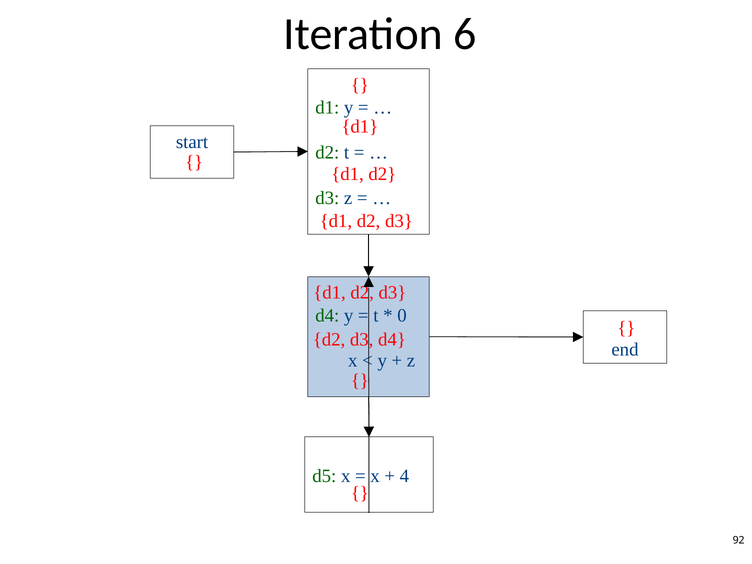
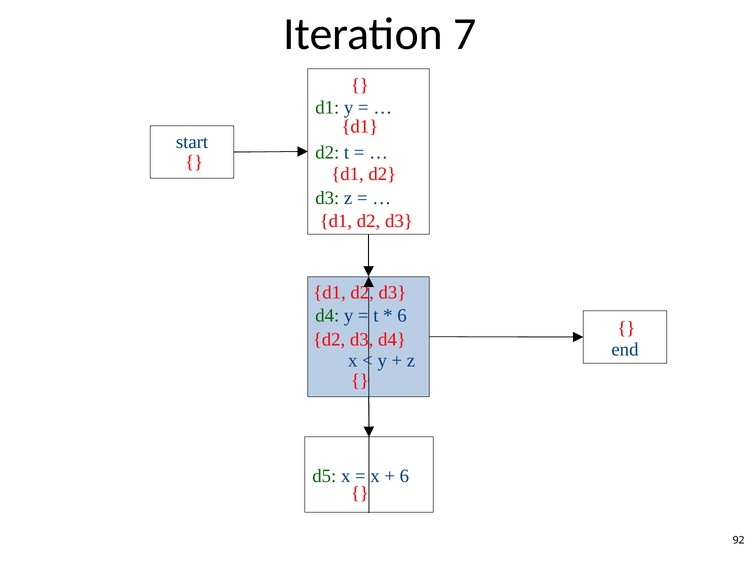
6: 6 -> 7 (465, 34)
0: 0 -> 6 (402, 315)
4: 4 -> 6 (404, 476)
